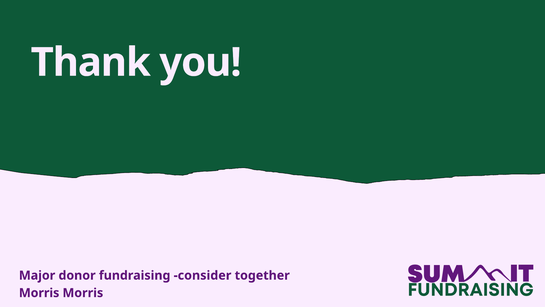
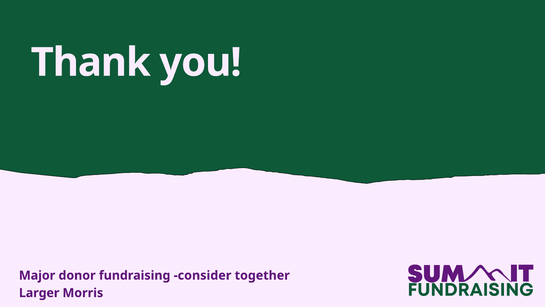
Morris: Morris -> Larger (39, 293)
